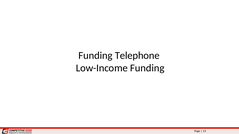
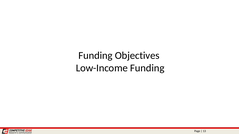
Telephone: Telephone -> Objectives (137, 56)
